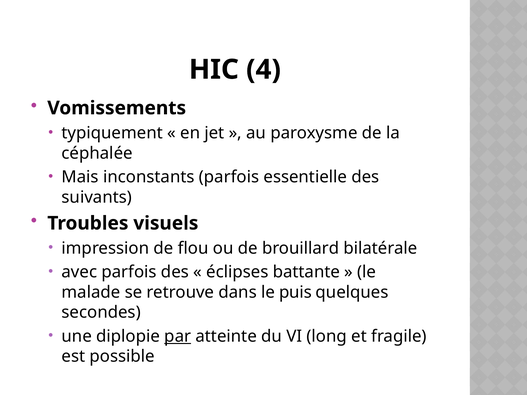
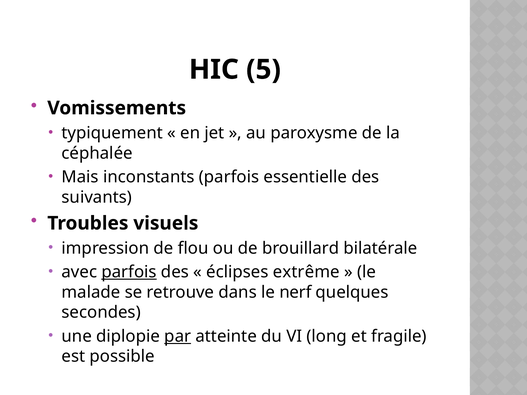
4: 4 -> 5 (264, 70)
parfois underline: none -> present (129, 272)
battante: battante -> extrême (306, 272)
puis: puis -> nerf (295, 292)
